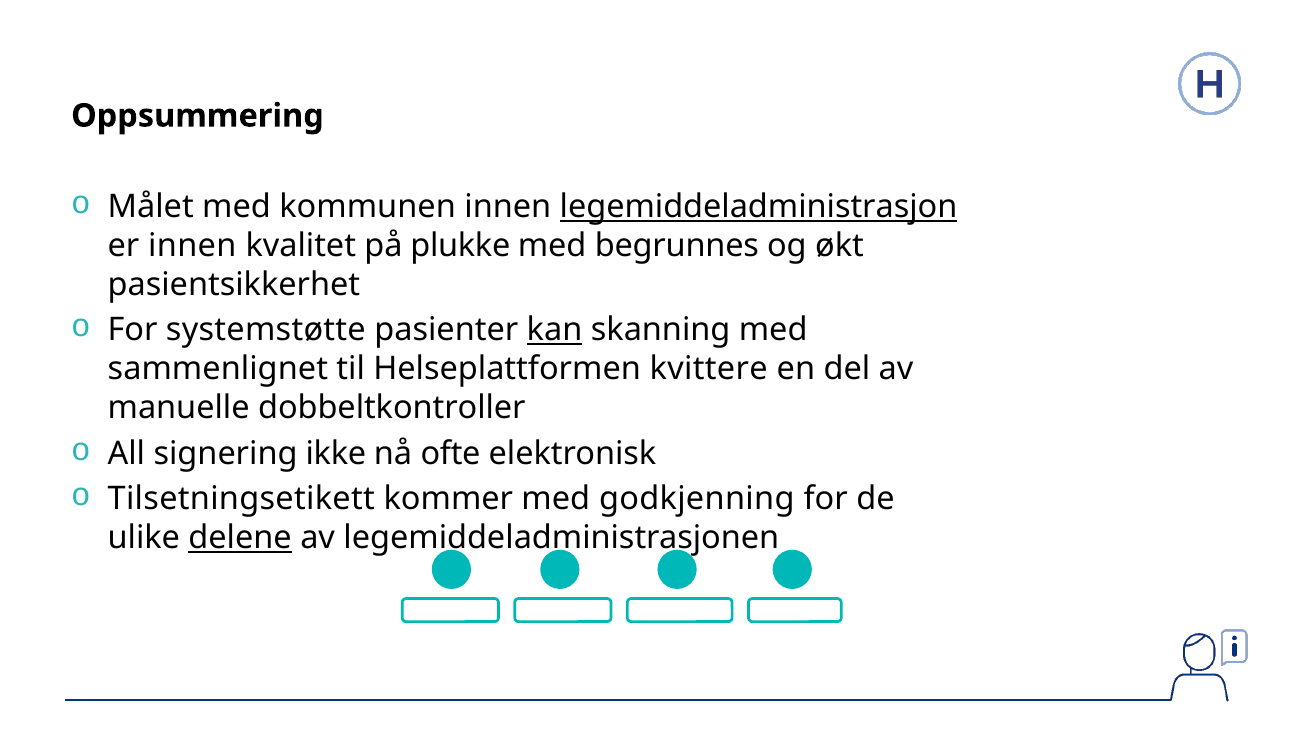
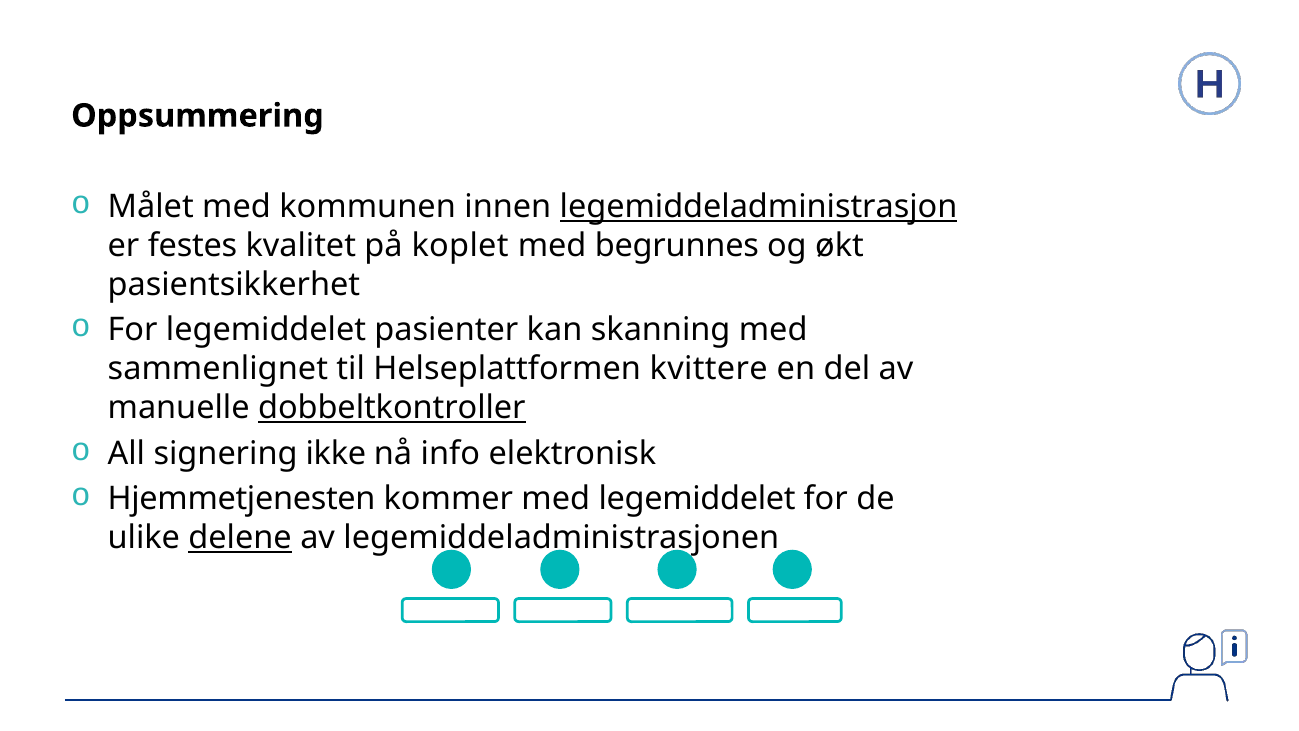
er innen: innen -> festes (193, 246)
plukke: plukke -> koplet (460, 246)
For systemstøtte: systemstøtte -> legemiddelet (266, 330)
kan underline: present -> none (555, 330)
dobbeltkontroller underline: none -> present (392, 408)
ofte: ofte -> info (450, 453)
Tilsetningsetikett: Tilsetningsetikett -> Hjemmetjenesten (242, 499)
med godkjenning: godkjenning -> legemiddelet (697, 499)
